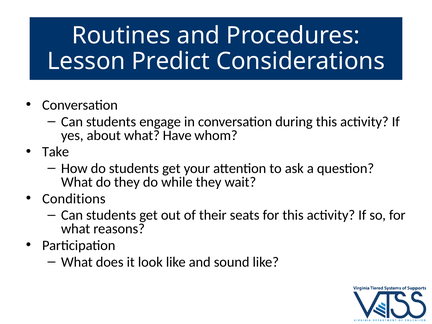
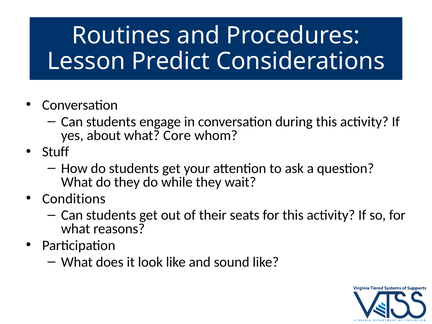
Have: Have -> Core (177, 135)
Take: Take -> Stuff (56, 152)
